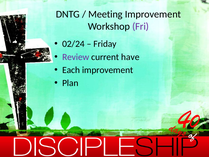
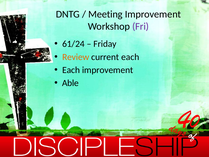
02/24: 02/24 -> 61/24 (73, 44)
Review colour: purple -> orange (76, 57)
current have: have -> each (130, 57)
Plan: Plan -> Able (70, 83)
